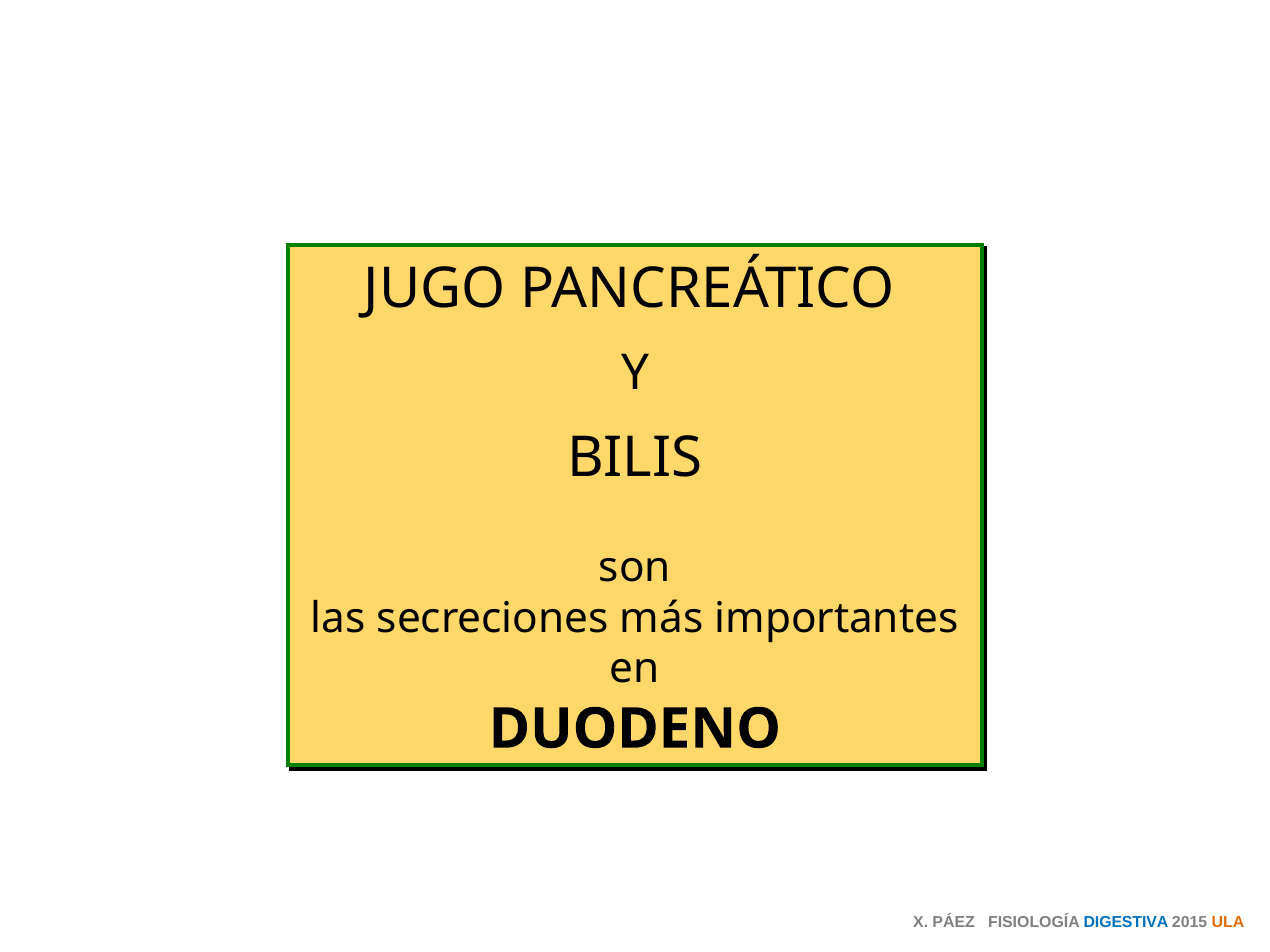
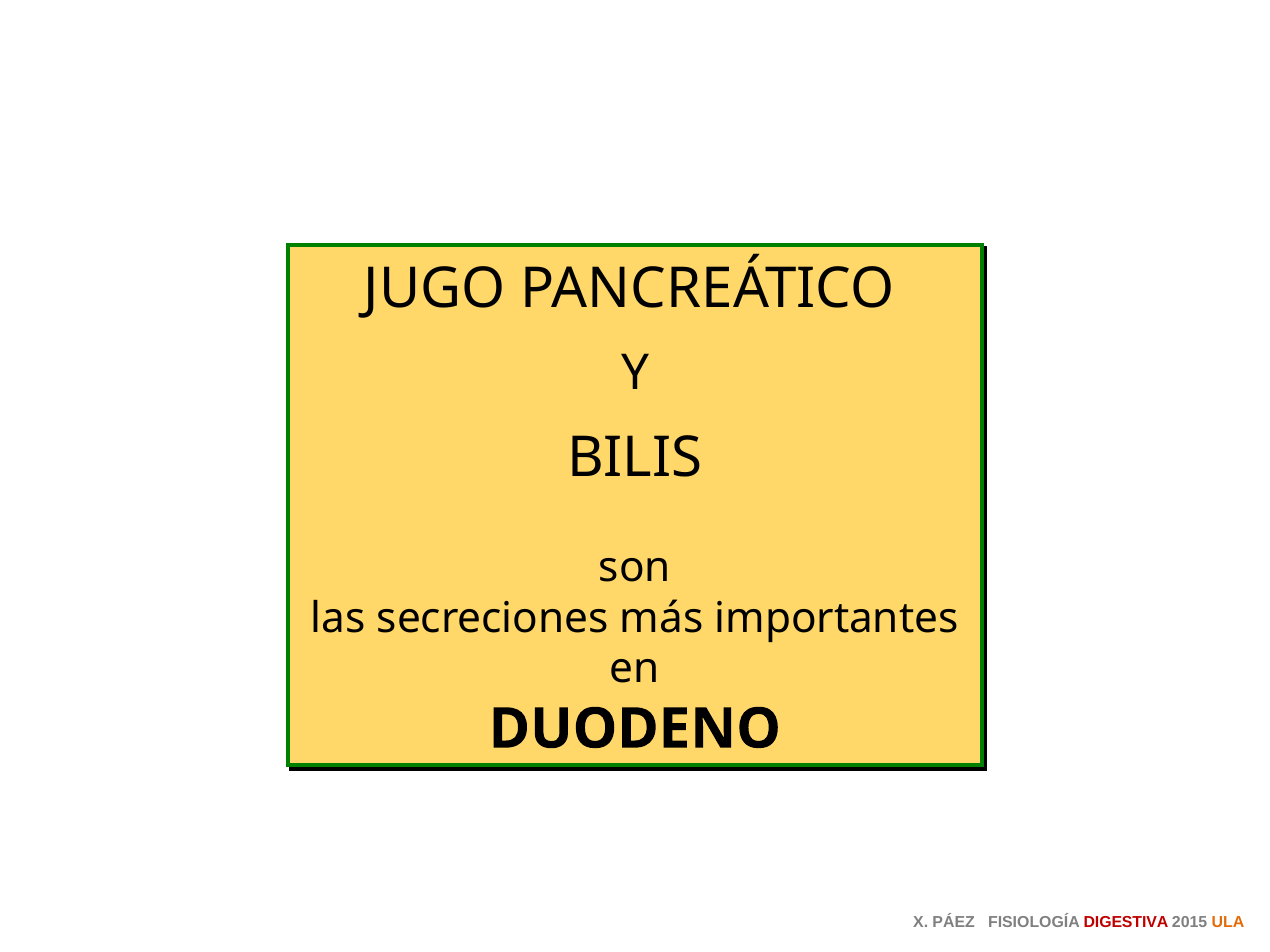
DIGESTIVA colour: blue -> red (1126, 923)
